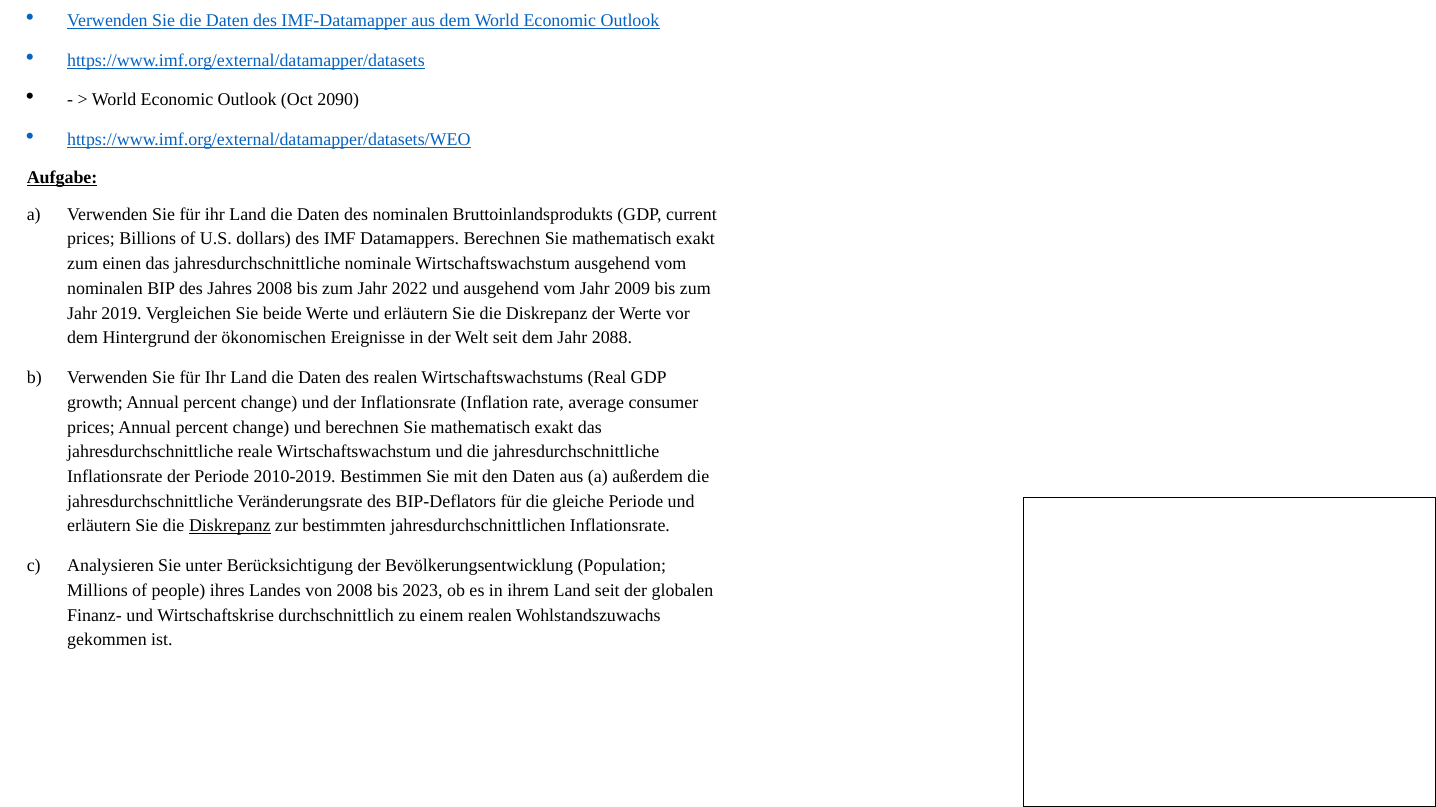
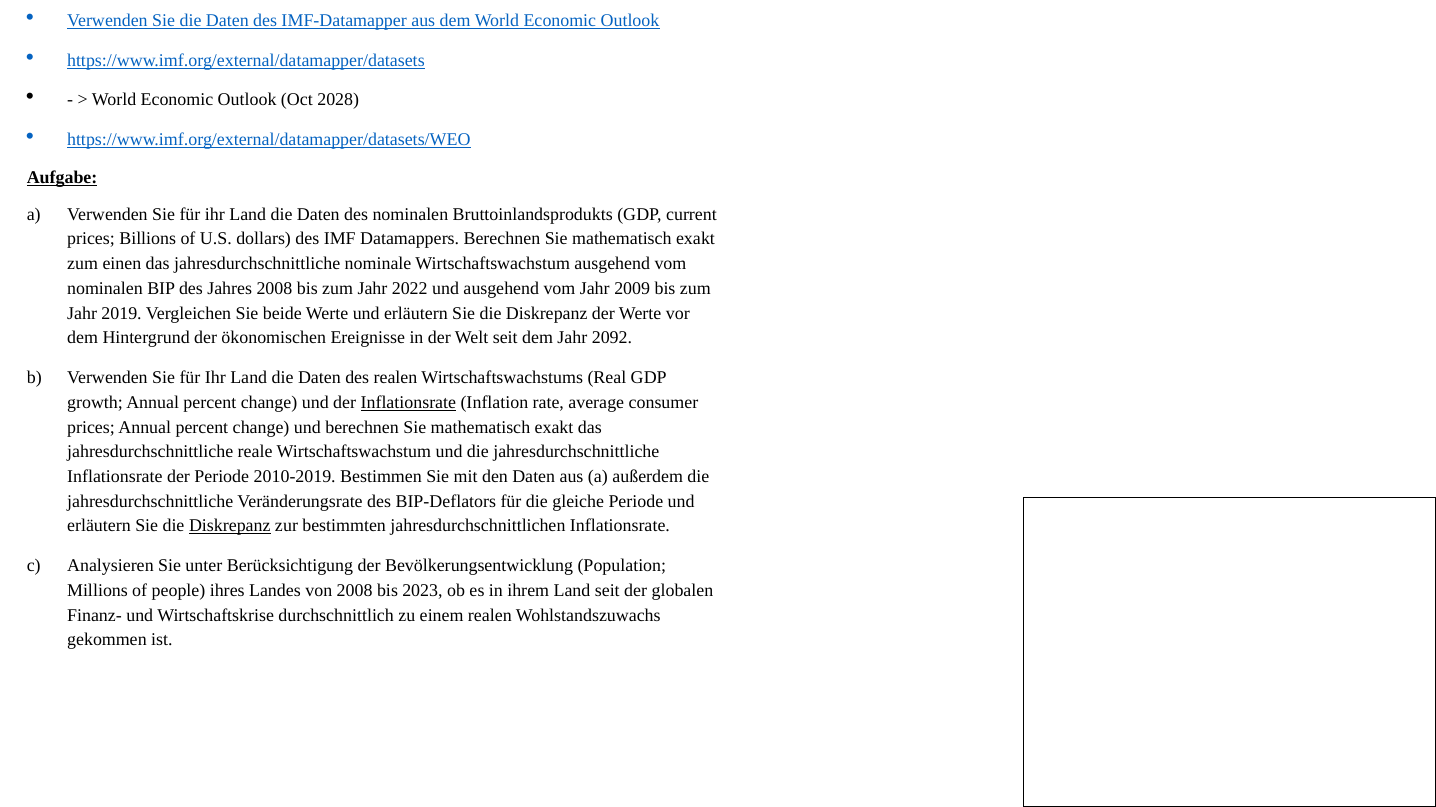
2090: 2090 -> 2028 (338, 100)
2088: 2088 -> 2092 (612, 338)
Inflationsrate underline: none -> present (408, 403)
